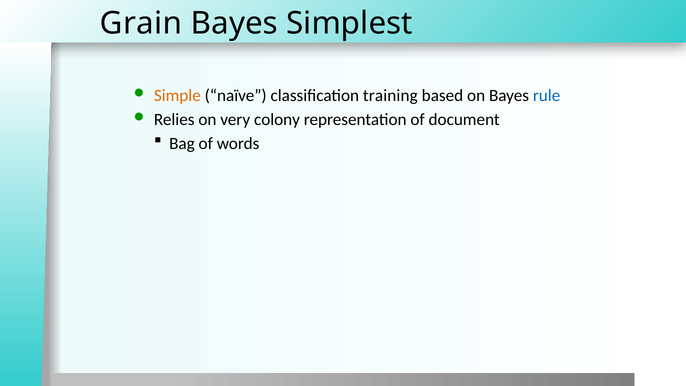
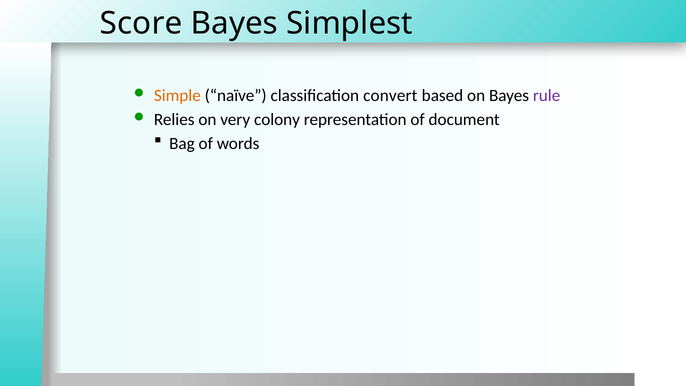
Grain: Grain -> Score (141, 23)
training: training -> convert (390, 96)
rule colour: blue -> purple (547, 96)
